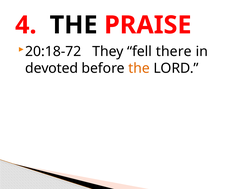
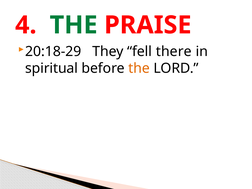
THE colour: black -> green (74, 25)
20:18-72: 20:18-72 -> 20:18-29 (53, 51)
devoted: devoted -> spiritual (52, 68)
